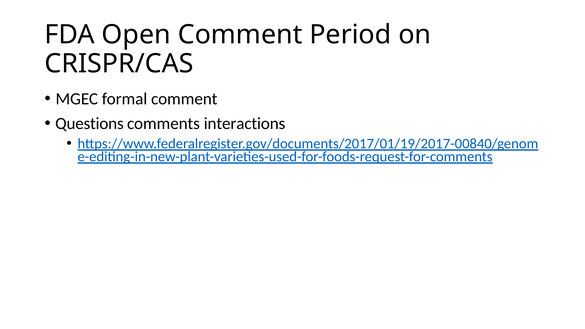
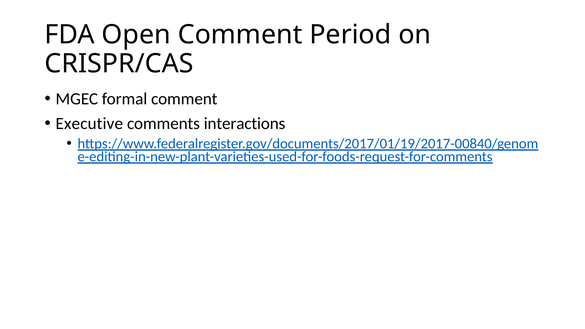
Questions: Questions -> Executive (89, 123)
